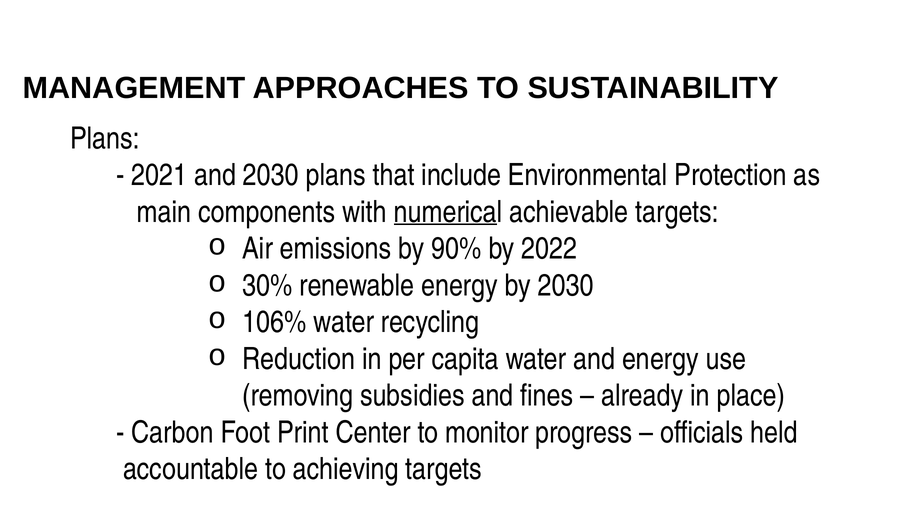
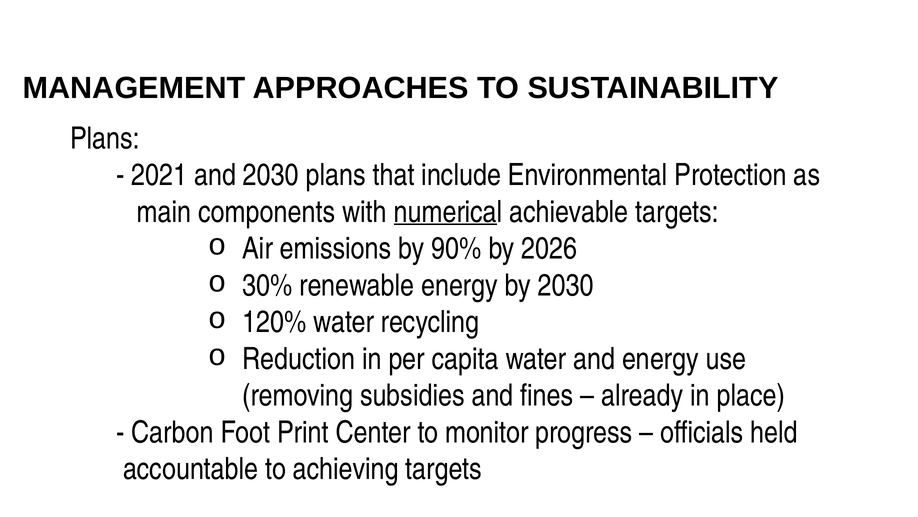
2022: 2022 -> 2026 (549, 248)
106%: 106% -> 120% (274, 322)
